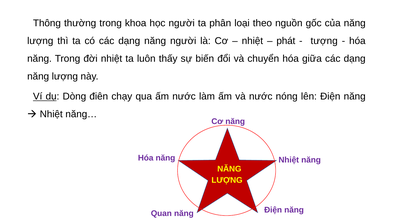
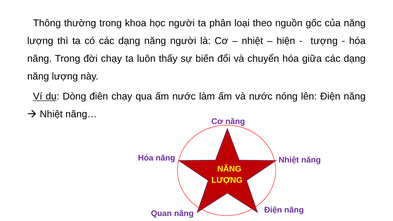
phát: phát -> hiện (286, 41)
đời nhiệt: nhiệt -> chạy (112, 59)
